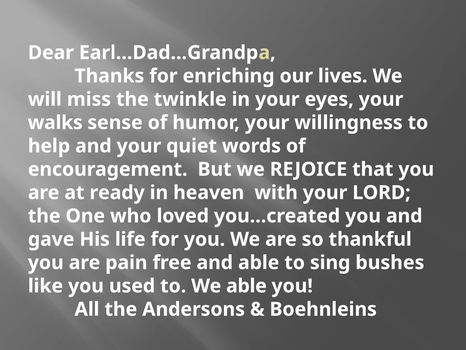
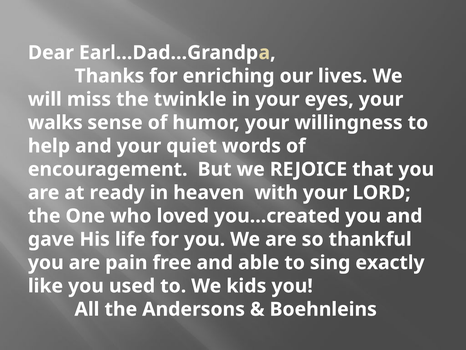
bushes: bushes -> exactly (390, 262)
We able: able -> kids (246, 286)
